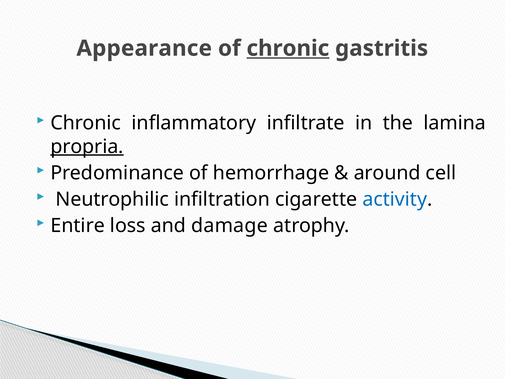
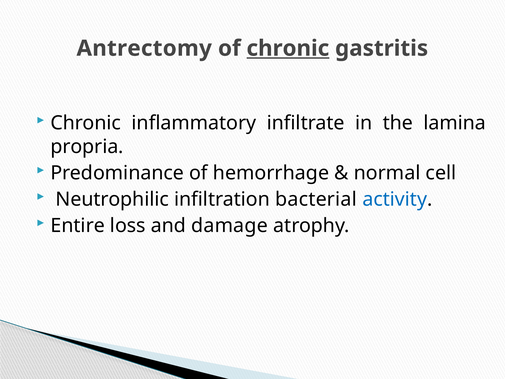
Appearance: Appearance -> Antrectomy (144, 48)
propria underline: present -> none (87, 146)
around: around -> normal (387, 173)
cigarette: cigarette -> bacterial (316, 199)
